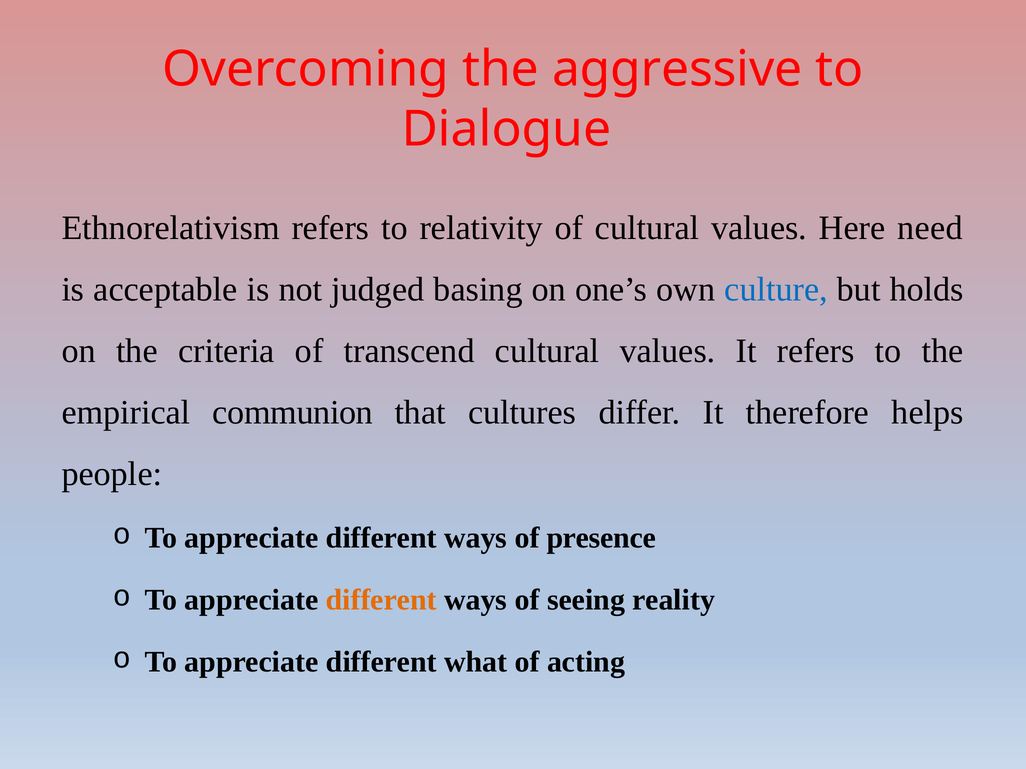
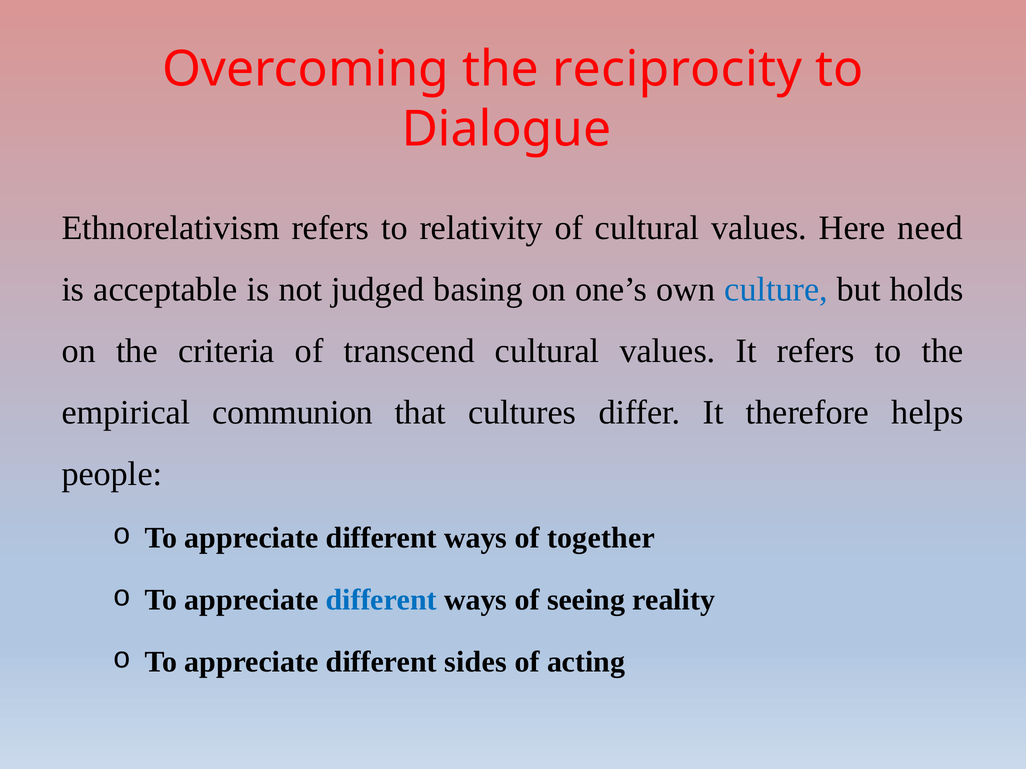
aggressive: aggressive -> reciprocity (677, 69)
presence: presence -> together (601, 538)
different colour: orange -> blue (381, 600)
what: what -> sides (475, 662)
